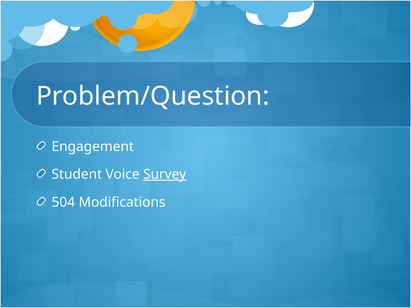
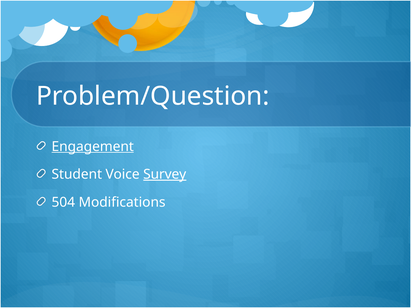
Engagement underline: none -> present (93, 147)
